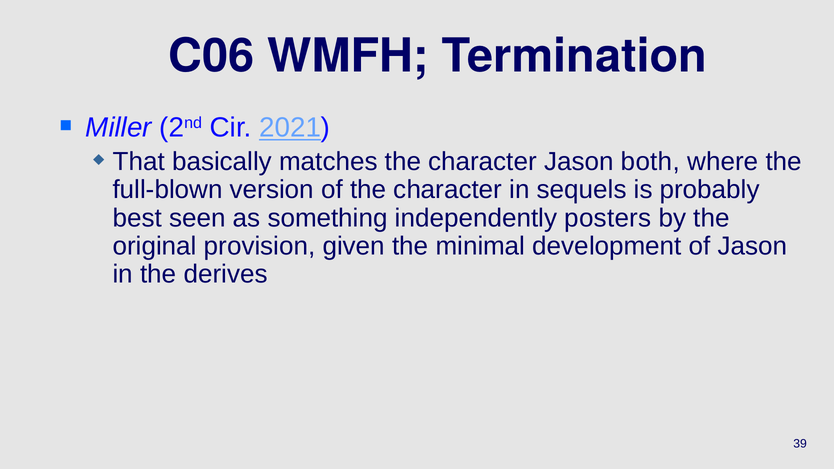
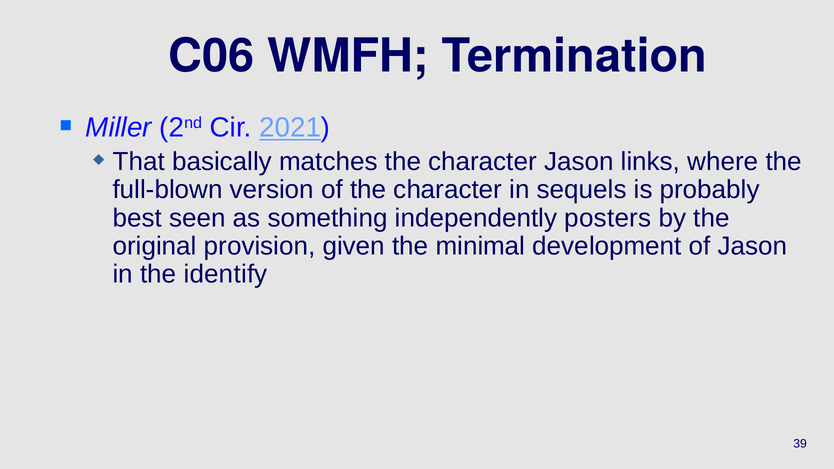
both: both -> links (651, 162)
derives: derives -> identify (226, 274)
